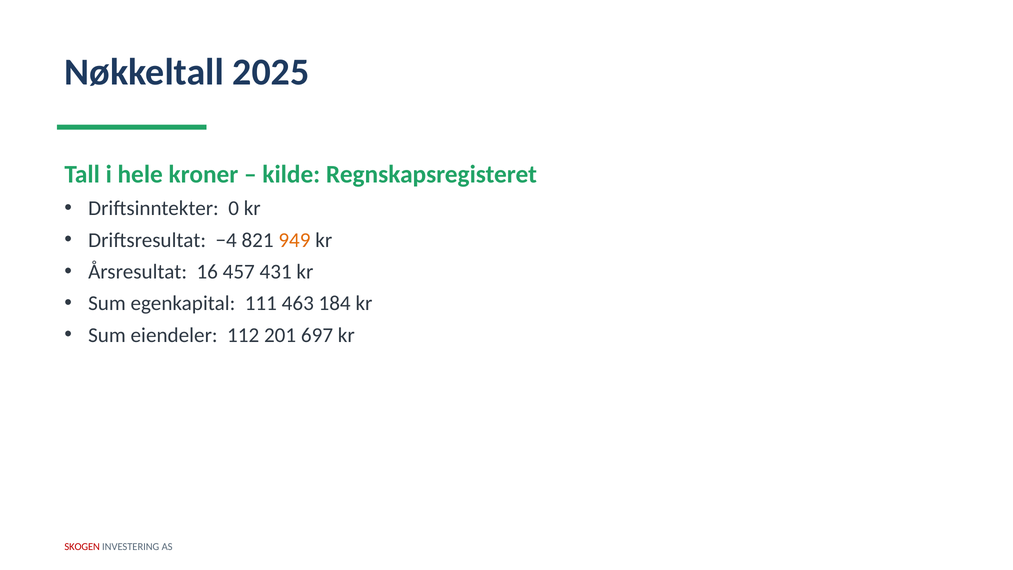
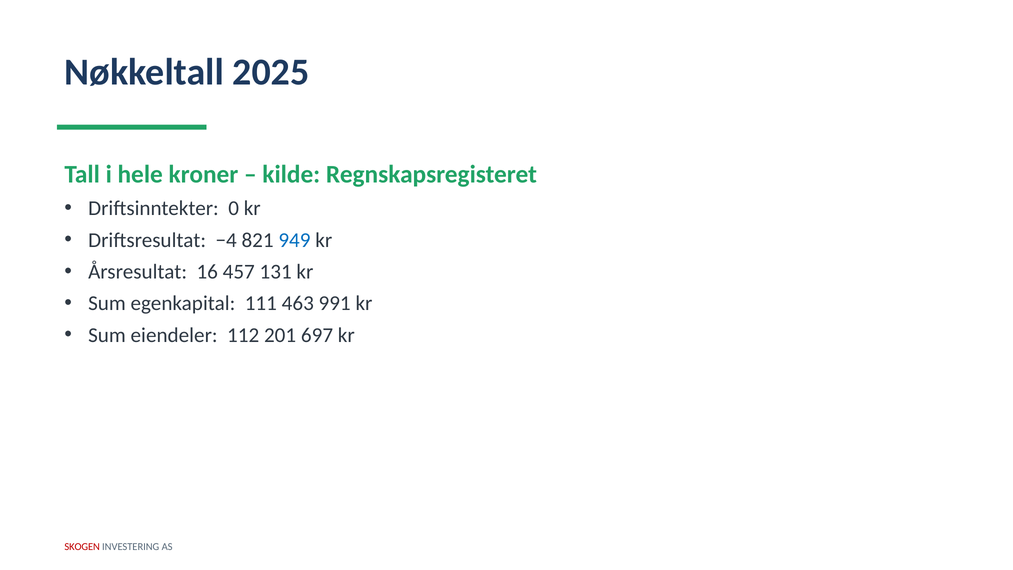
949 colour: orange -> blue (294, 240)
431: 431 -> 131 (276, 272)
184: 184 -> 991 (335, 303)
